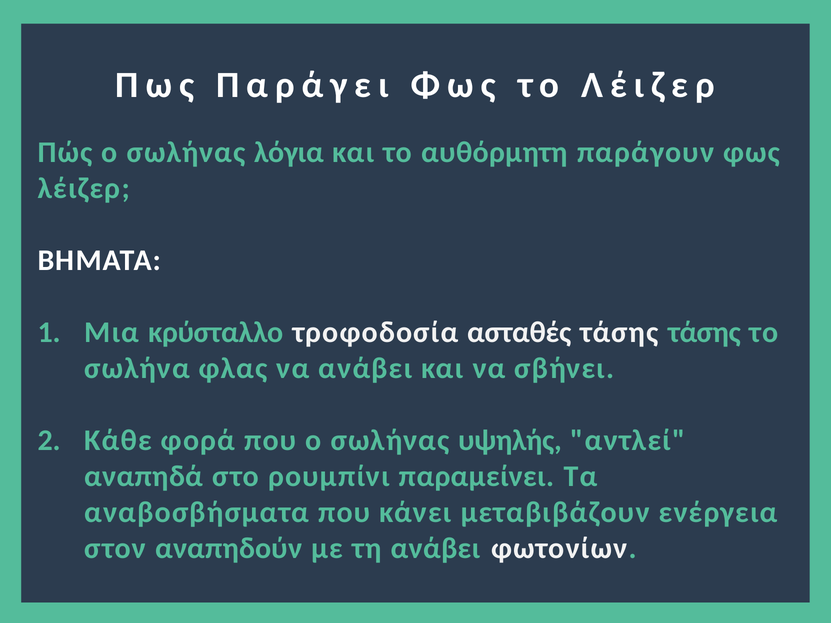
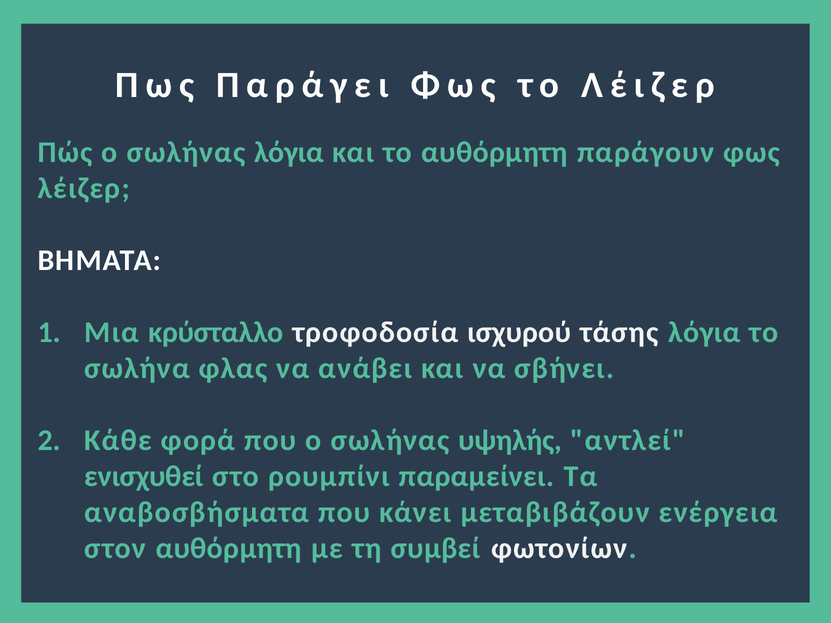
ασταθές: ασταθές -> ισχυρού (519, 332)
τάσης τάσης: τάσης -> λόγια (704, 332)
αναπηδά: αναπηδά -> ενισχυθεί (144, 476)
στον αναπηδούν: αναπηδούν -> αυθόρμητη (229, 548)
τη ανάβει: ανάβει -> συμβεί (436, 548)
